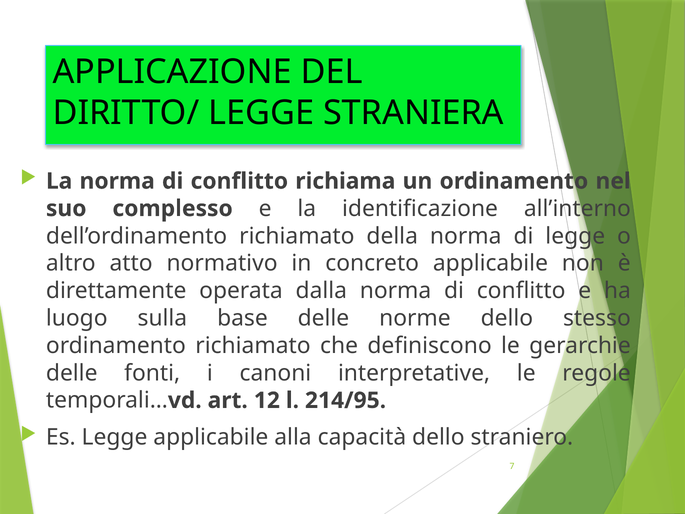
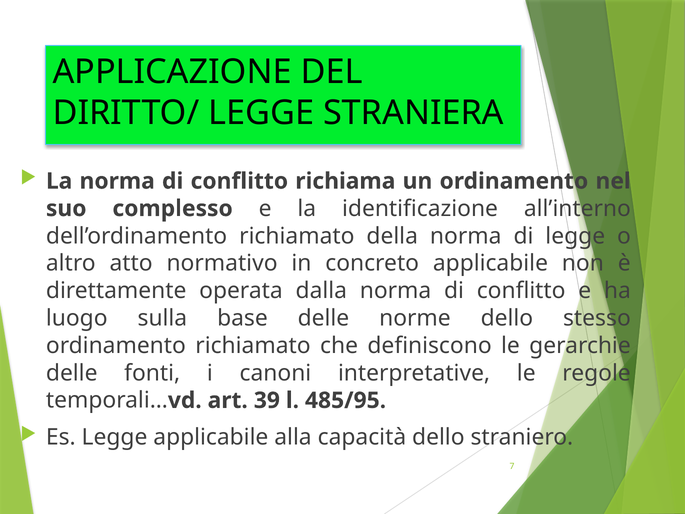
12: 12 -> 39 (267, 400)
214/95: 214/95 -> 485/95 (346, 400)
